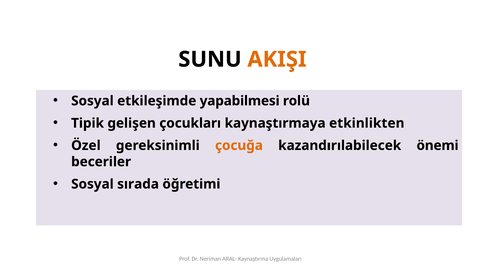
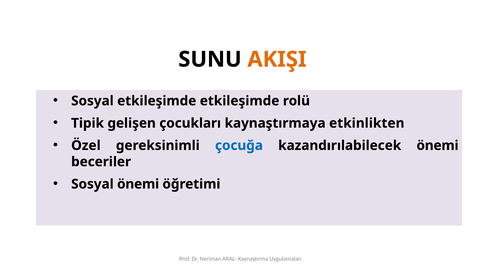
etkileşimde yapabilmesi: yapabilmesi -> etkileşimde (240, 101)
çocuğa colour: orange -> blue (239, 145)
Sosyal sırada: sırada -> önemi (138, 184)
